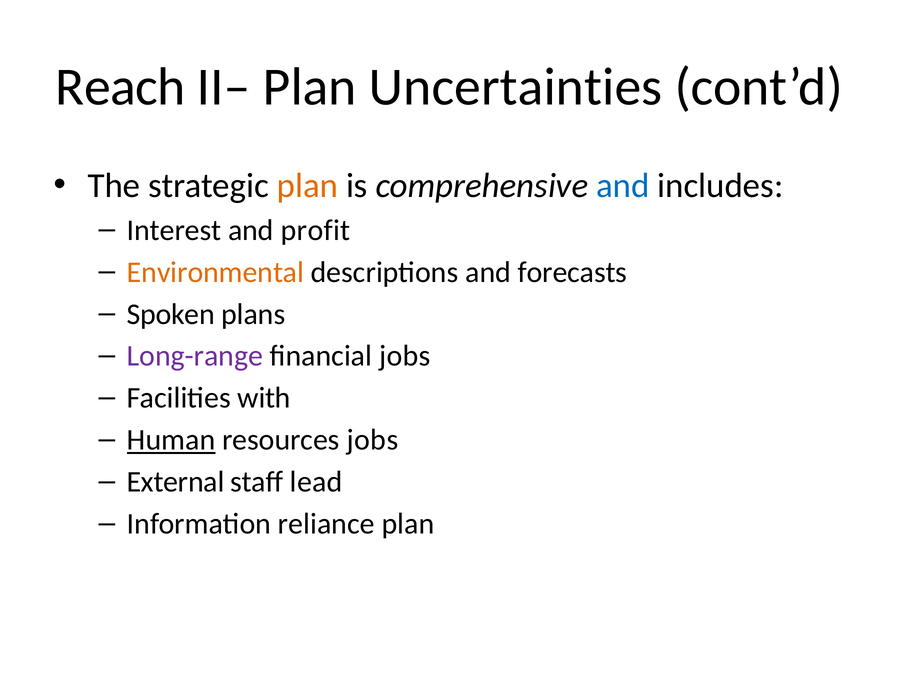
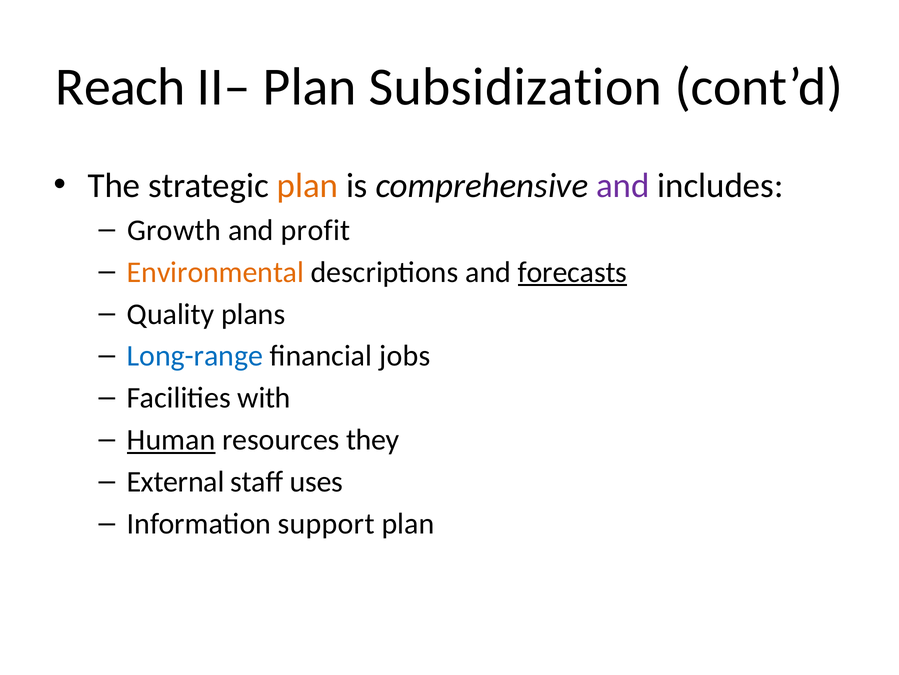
Uncertainties: Uncertainties -> Subsidization (515, 87)
and colour: blue -> purple (623, 185)
Interest: Interest -> Growth (174, 230)
forecasts underline: none -> present (573, 272)
Spoken: Spoken -> Quality (171, 314)
Long-range colour: purple -> blue (195, 356)
resources jobs: jobs -> they (373, 440)
lead: lead -> uses (316, 482)
reliance: reliance -> support (326, 523)
